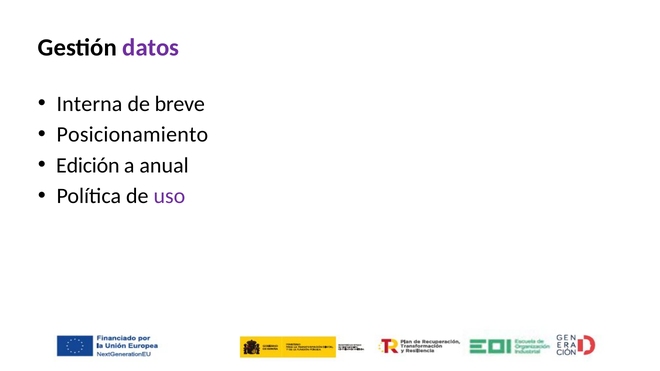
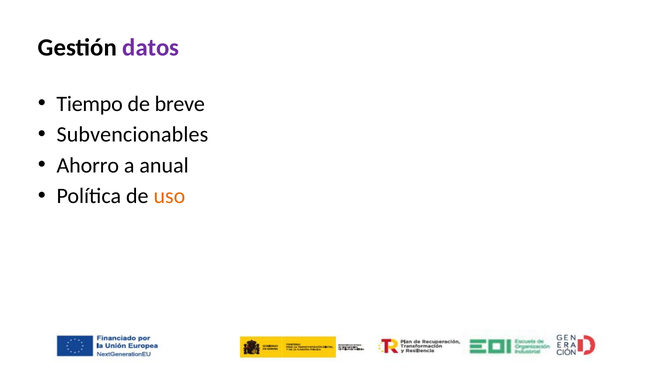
Interna: Interna -> Tiempo (90, 104)
Posicionamiento: Posicionamiento -> Subvencionables (132, 135)
Edición: Edición -> Ahorro (88, 165)
uso colour: purple -> orange (169, 196)
